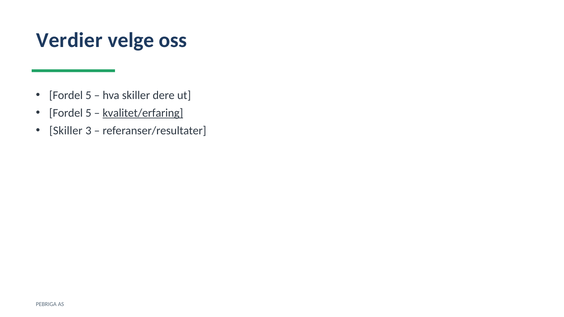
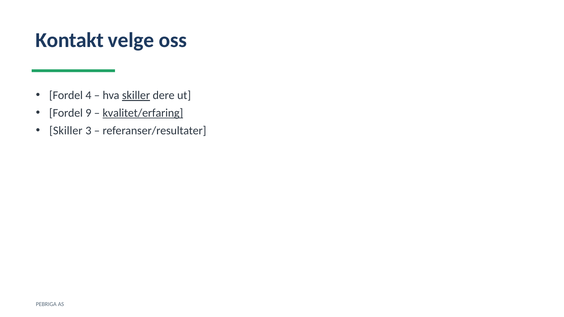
Verdier: Verdier -> Kontakt (70, 40)
5: 5 -> 4 (88, 96)
skiller underline: none -> present (136, 96)
5: 5 -> 9 (88, 113)
